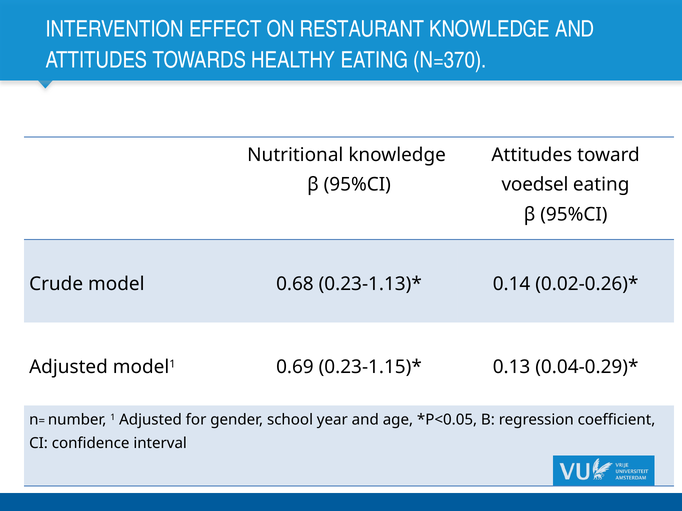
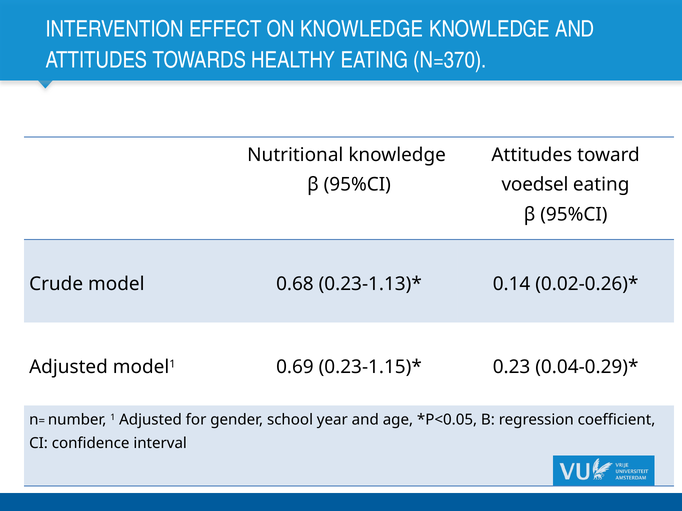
ON RESTAURANT: RESTAURANT -> KNOWLEDGE (362, 29)
0.13: 0.13 -> 0.23 (512, 367)
